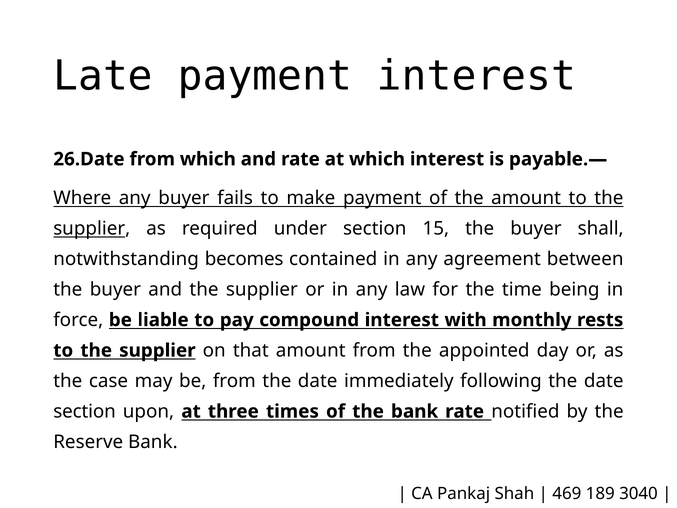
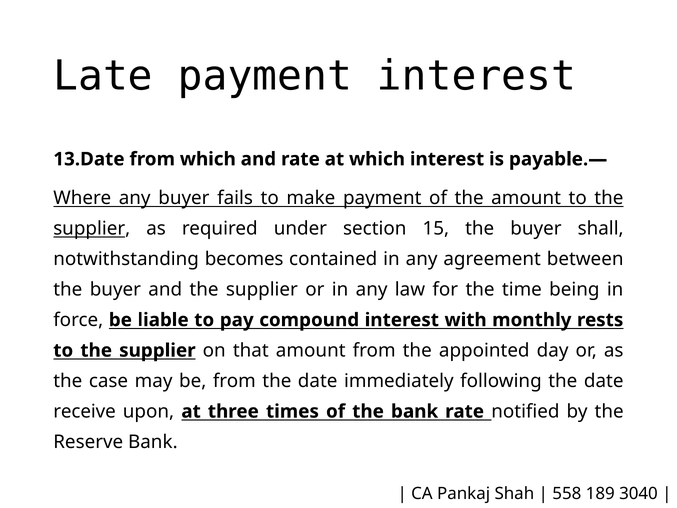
26.Date: 26.Date -> 13.Date (89, 159)
section: section -> receive (85, 411)
469: 469 -> 558 (567, 494)
